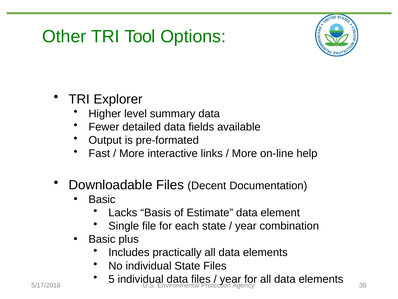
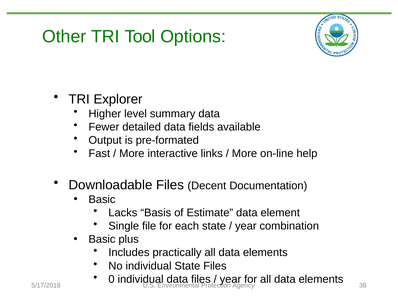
5: 5 -> 0 (112, 279)
